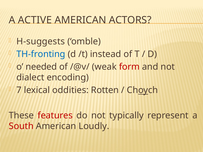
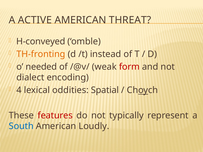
ACTORS: ACTORS -> THREAT (130, 20)
H-suggests: H-suggests -> H-conveyed (41, 42)
TH-fronting colour: blue -> orange (41, 54)
7: 7 -> 4 (19, 90)
Rotten: Rotten -> Spatial (105, 90)
South colour: red -> blue (21, 126)
